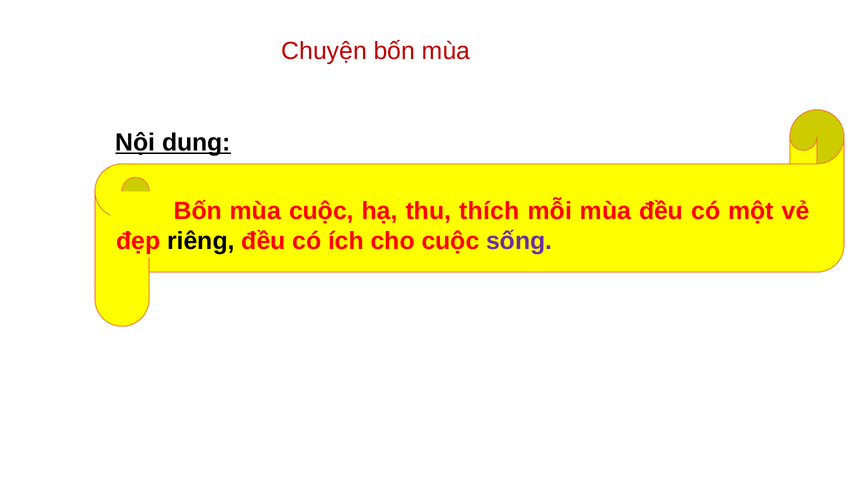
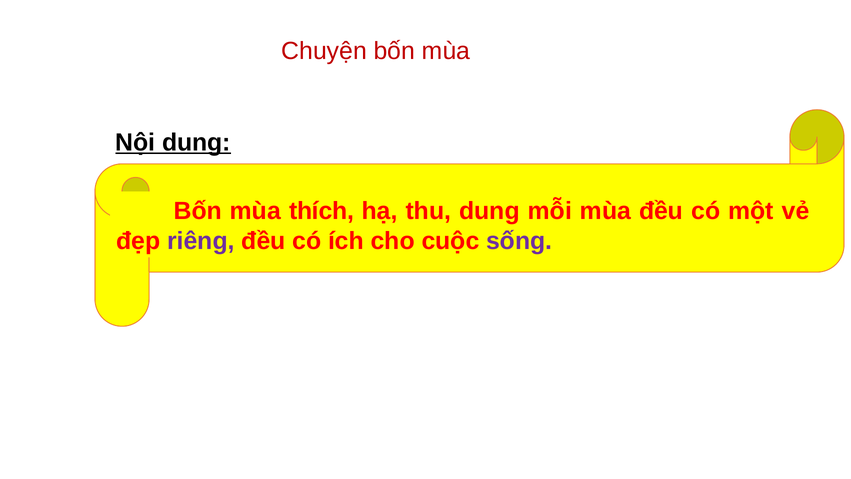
mùa cuộc: cuộc -> thích (322, 211)
thu thích: thích -> dung (489, 211)
riêng colour: black -> purple (201, 241)
